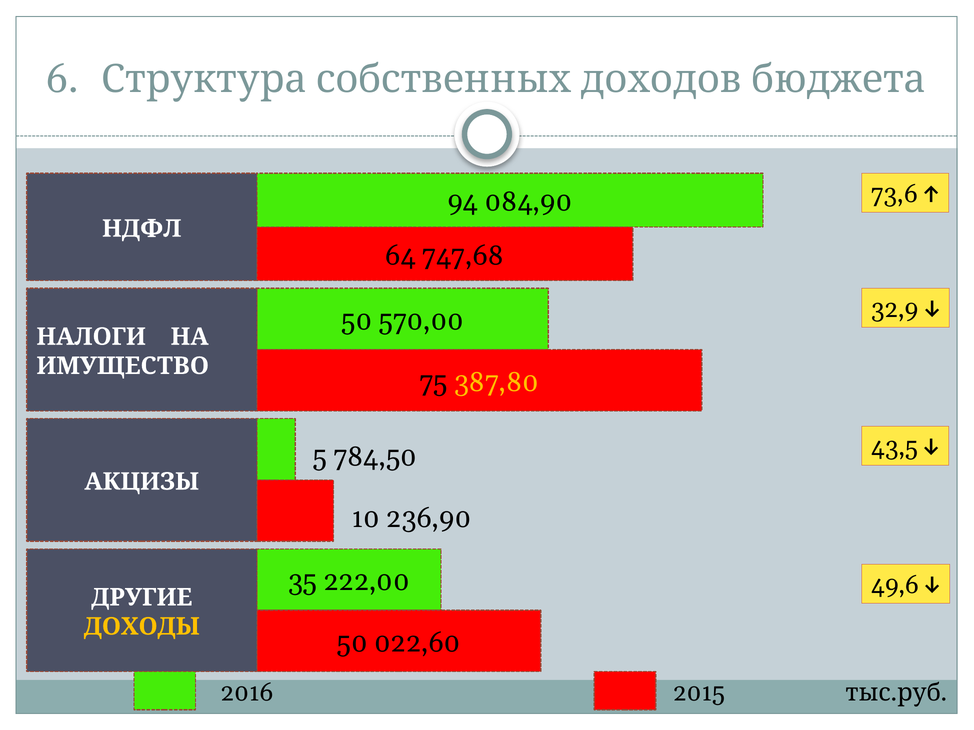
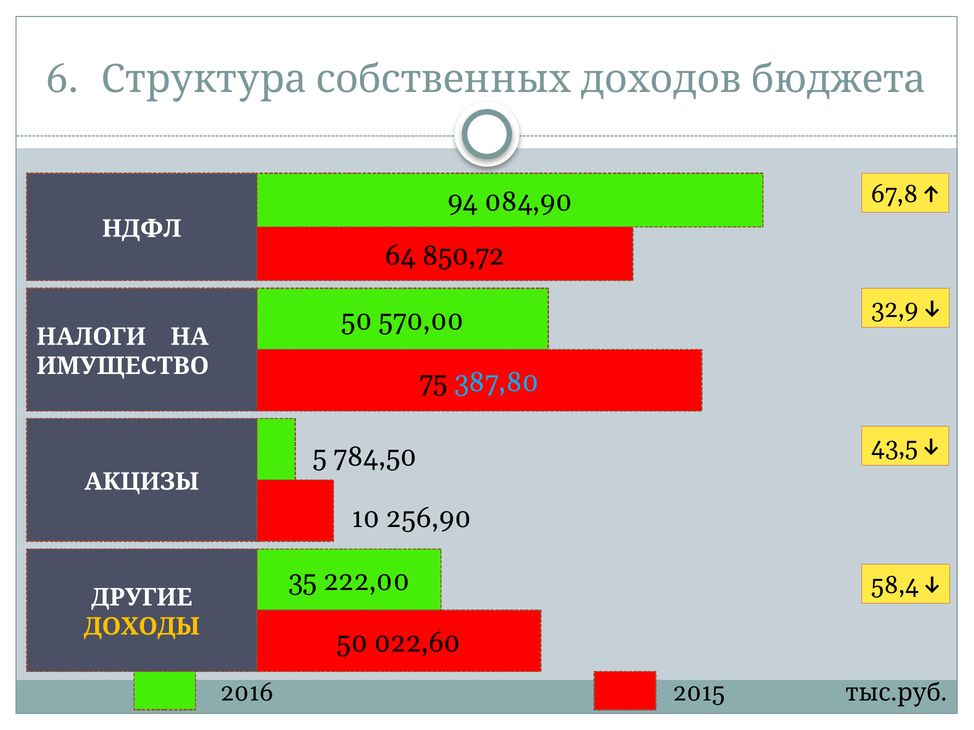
73,6: 73,6 -> 67,8 (895, 195)
747,68: 747,68 -> 850,72 (463, 256)
387,80 colour: yellow -> light blue (496, 382)
236,90: 236,90 -> 256,90 (429, 519)
49,6: 49,6 -> 58,4 (895, 586)
